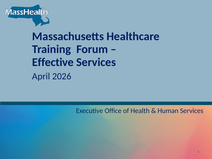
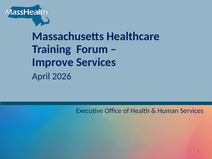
Effective: Effective -> Improve (53, 62)
